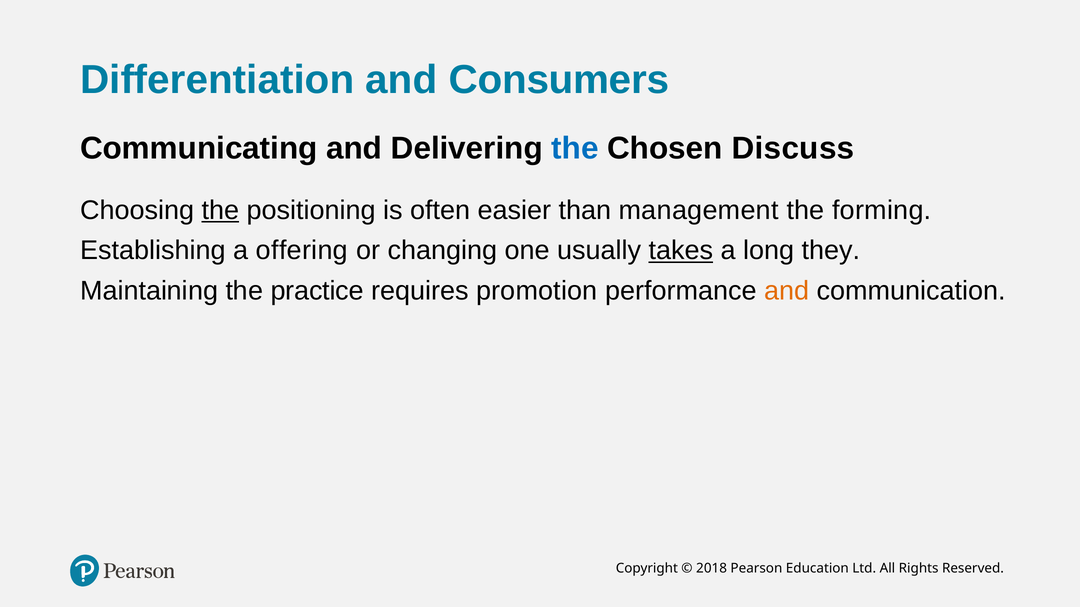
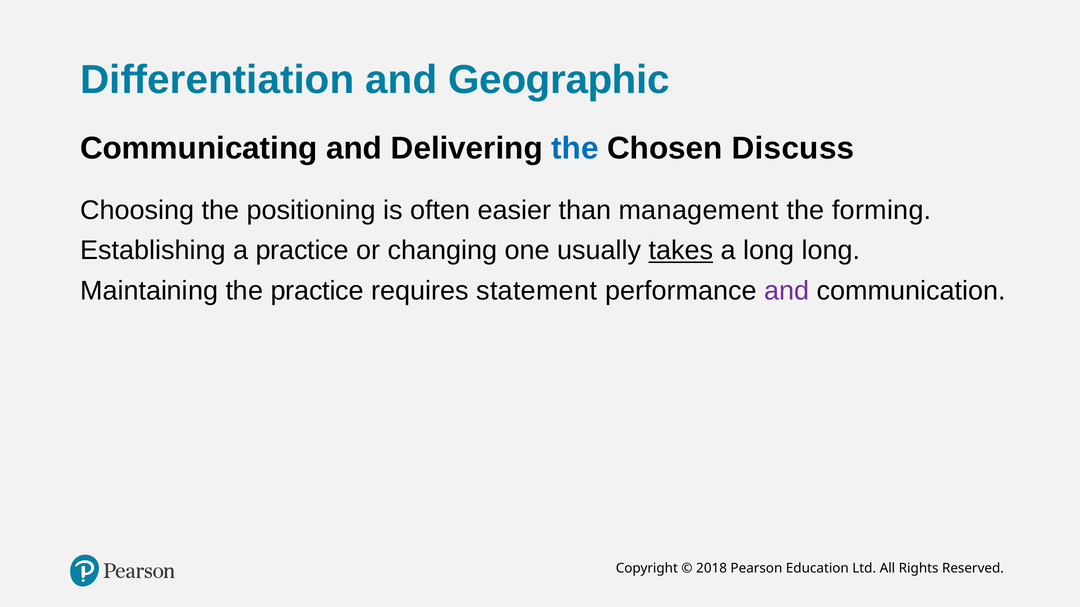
Consumers: Consumers -> Geographic (559, 80)
the underline: present -> none (220, 210)
a offering: offering -> practice (302, 251)
long they: they -> long (831, 251)
promotion: promotion -> statement (537, 291)
and colour: orange -> purple (787, 291)
